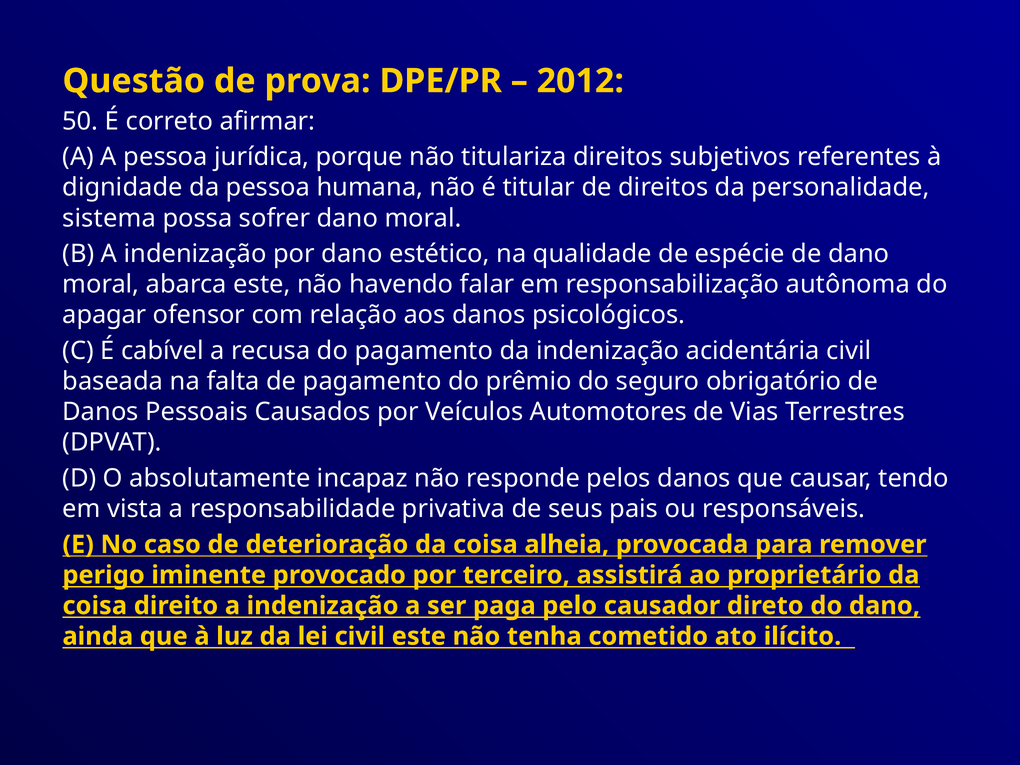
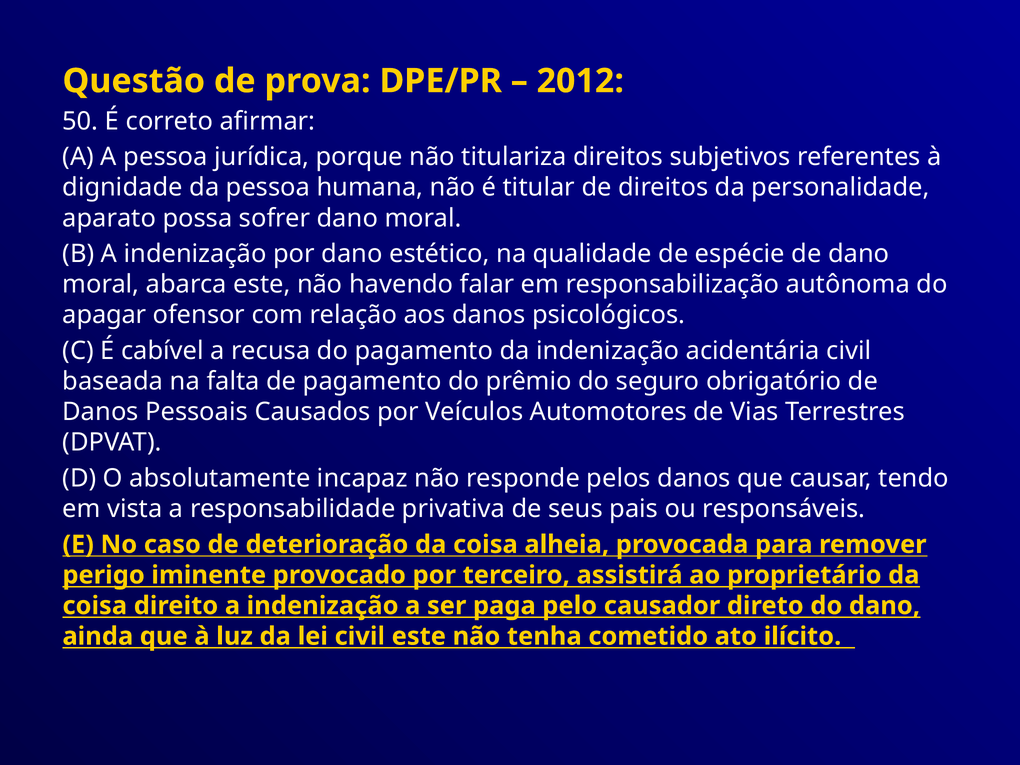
sistema: sistema -> aparato (109, 218)
